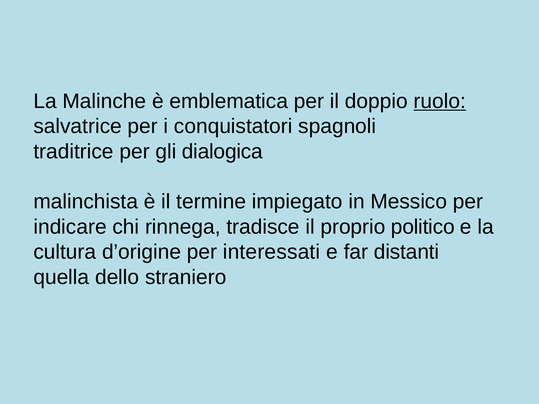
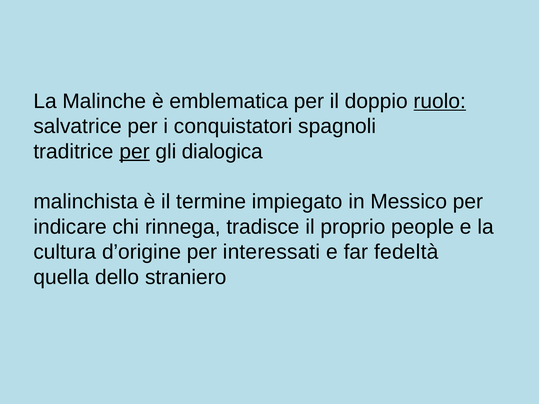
per underline: none -> present (135, 152)
politico: politico -> people (423, 227)
distanti: distanti -> fedeltà (406, 252)
